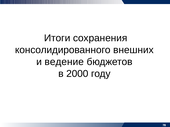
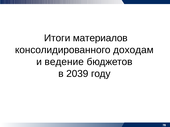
сохранения: сохранения -> материалов (100, 38)
внешних: внешних -> доходам (133, 50)
2000: 2000 -> 2039 (77, 74)
